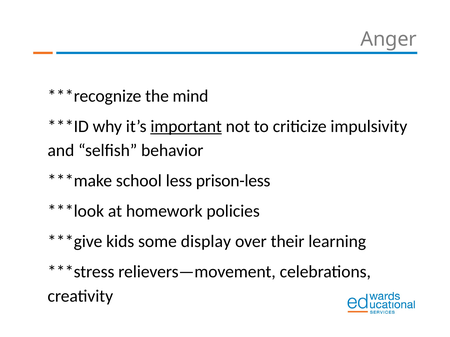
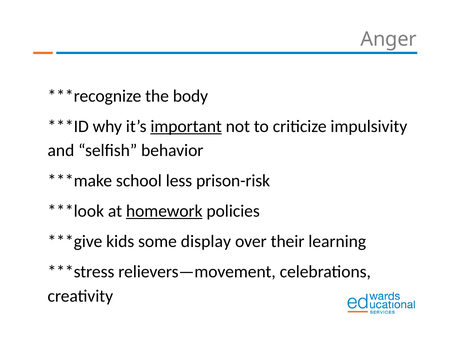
mind: mind -> body (190, 96)
prison-less: prison-less -> prison-risk (233, 181)
homework underline: none -> present (164, 211)
